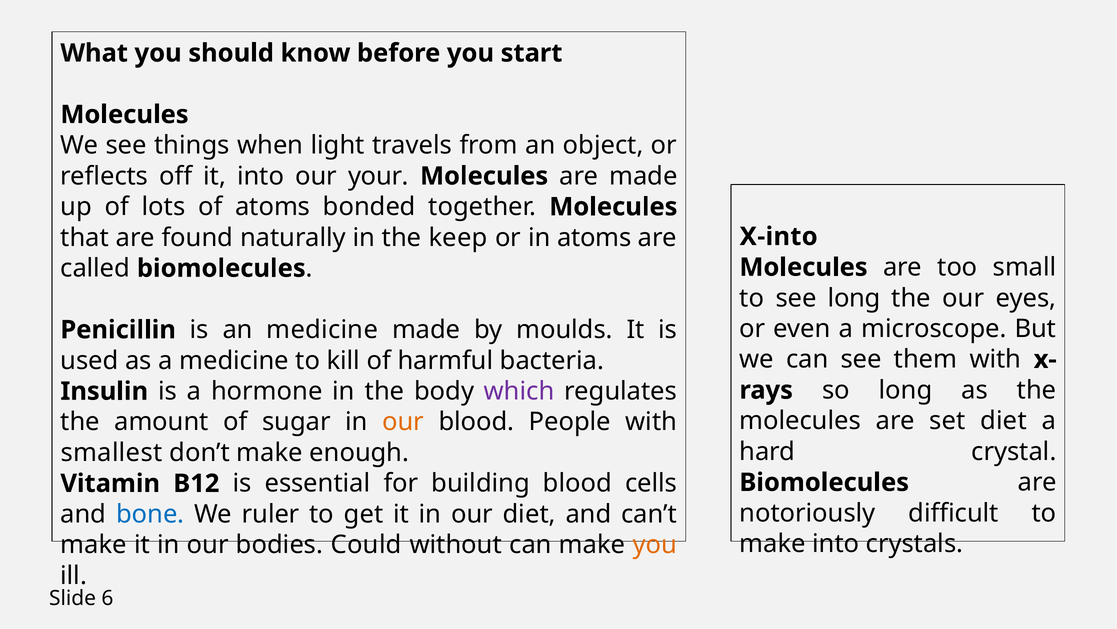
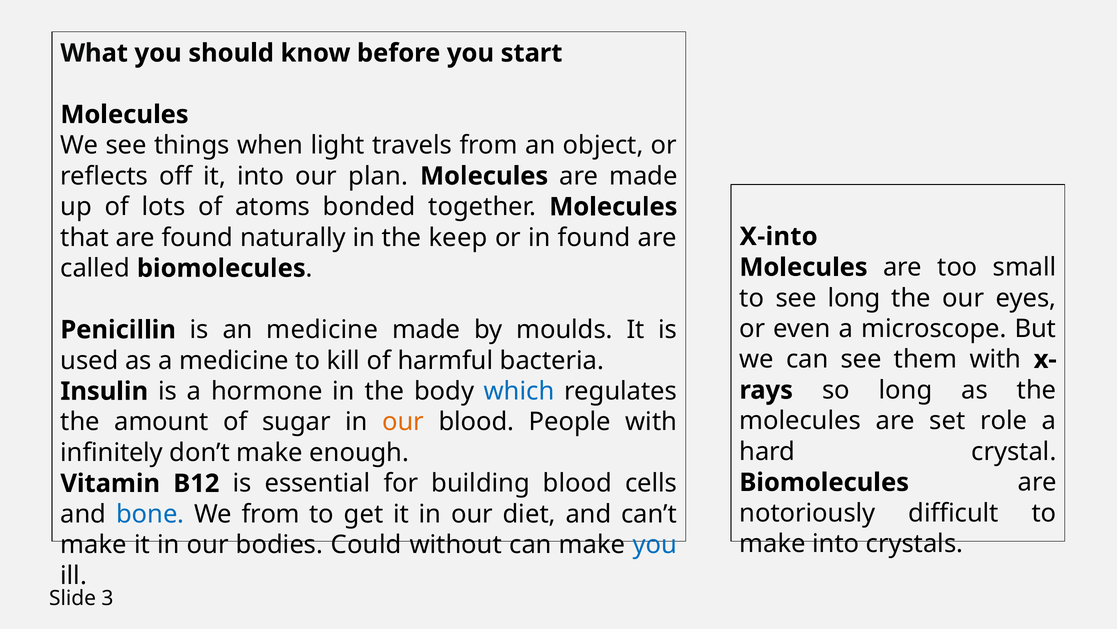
your: your -> plan (378, 176)
in atoms: atoms -> found (594, 237)
which colour: purple -> blue (519, 391)
set diet: diet -> role (1004, 421)
smallest: smallest -> infinitely (112, 452)
We ruler: ruler -> from (271, 514)
you colour: orange -> blue (655, 544)
6: 6 -> 3 (107, 598)
